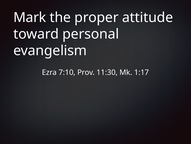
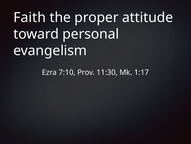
Mark: Mark -> Faith (30, 17)
